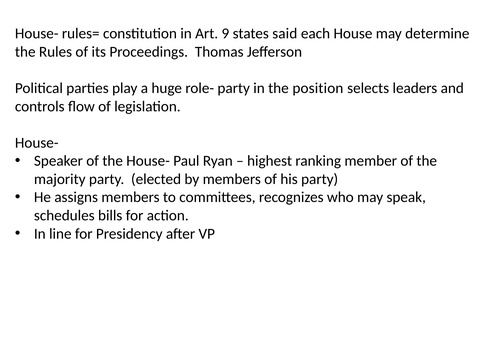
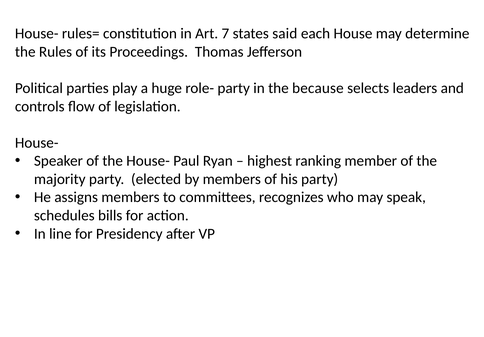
9: 9 -> 7 (225, 34)
position: position -> because (318, 88)
